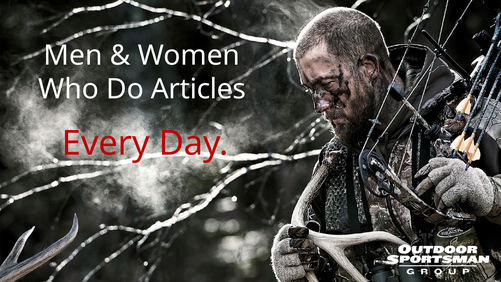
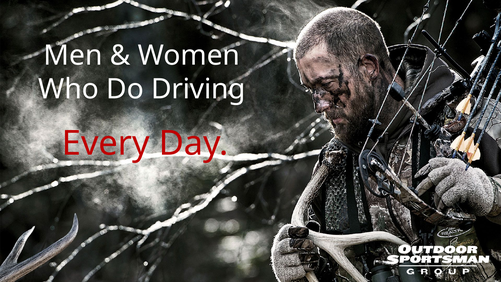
Articles: Articles -> Driving (198, 89)
